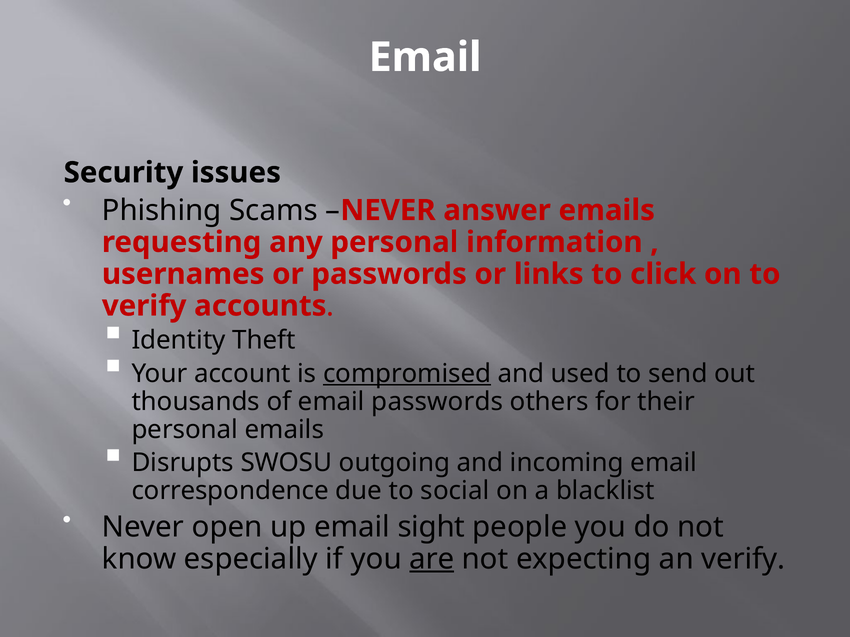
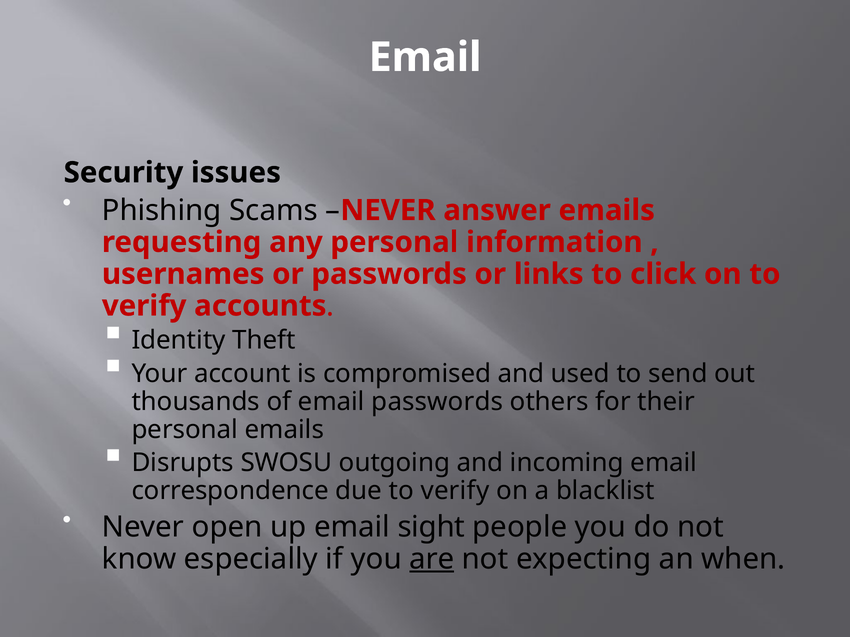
compromised underline: present -> none (407, 374)
due to social: social -> verify (455, 491)
an verify: verify -> when (743, 559)
